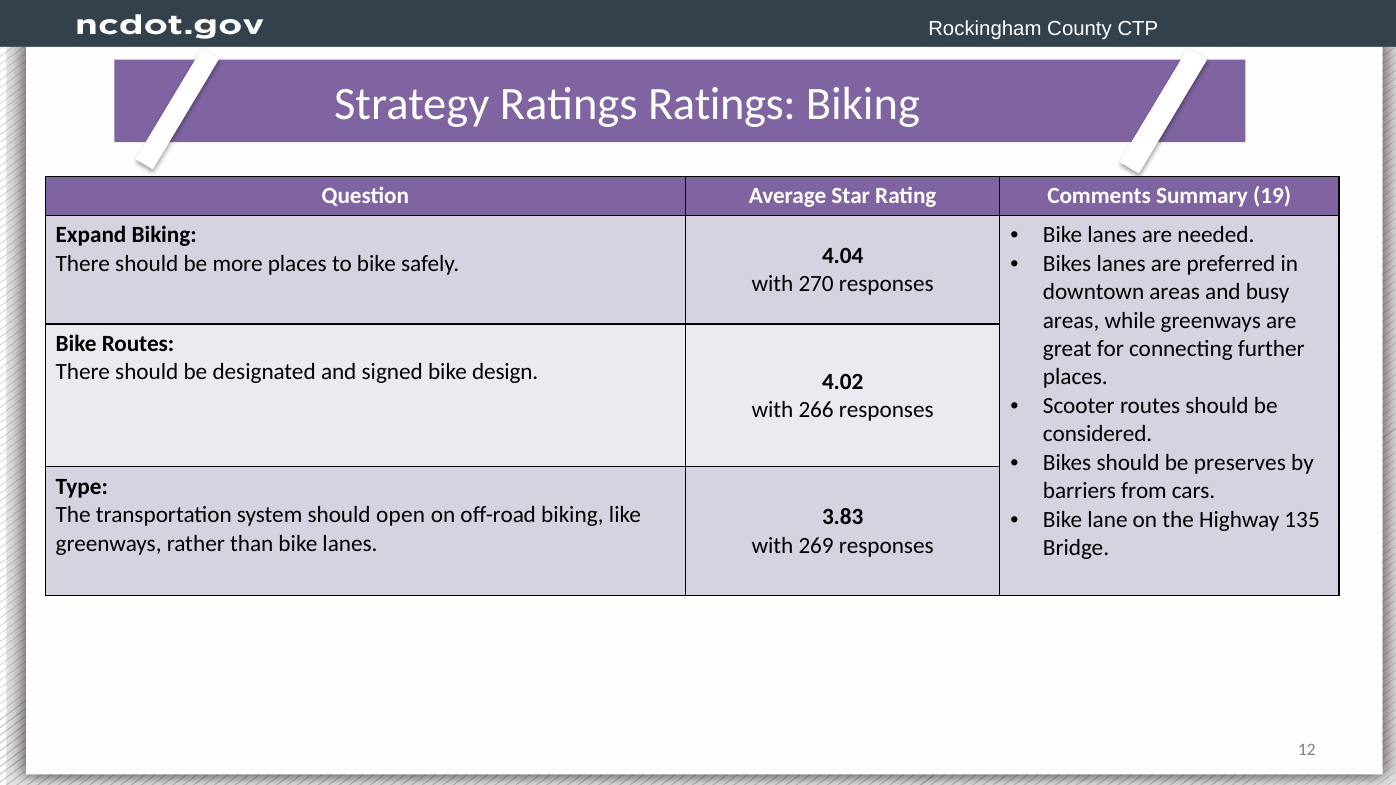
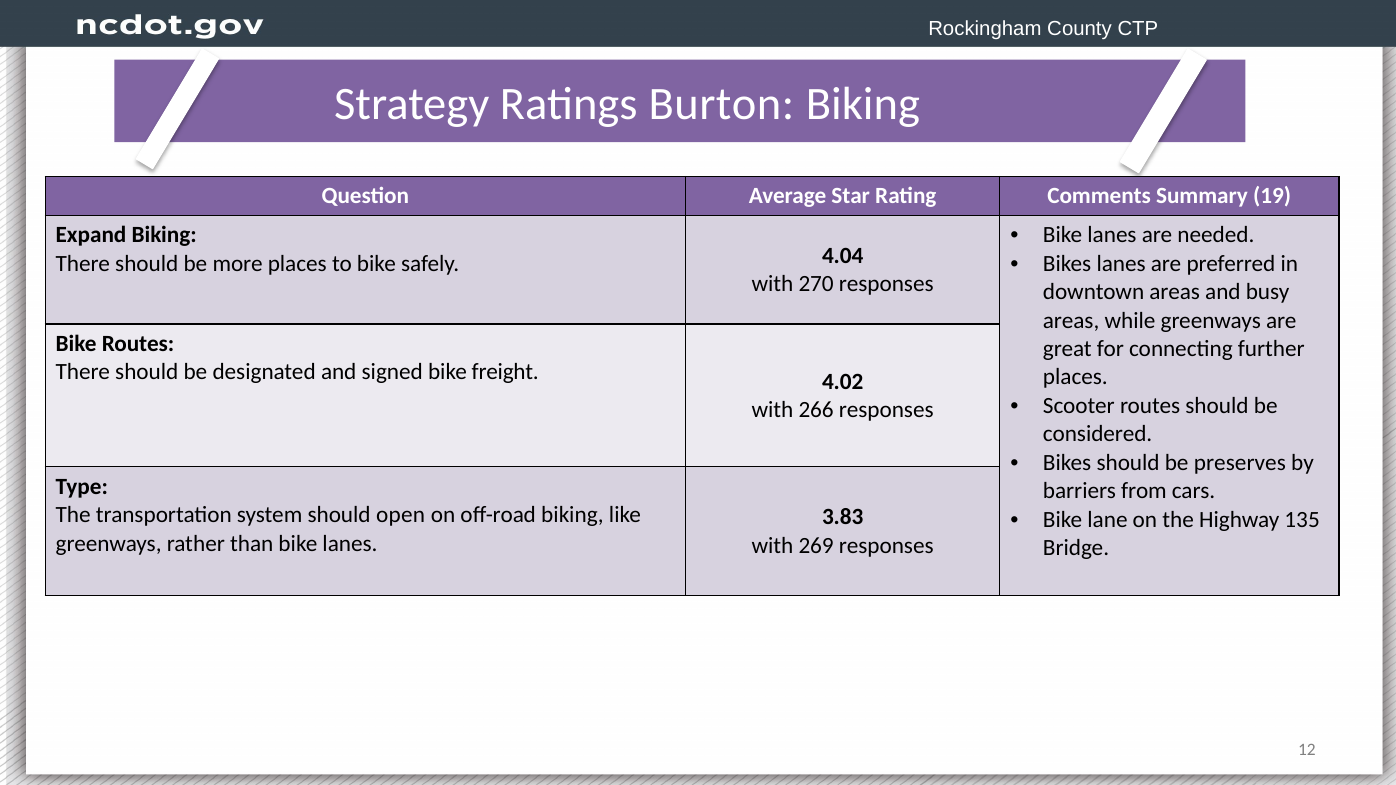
Ratings Ratings: Ratings -> Burton (722, 104)
design: design -> freight (505, 372)
